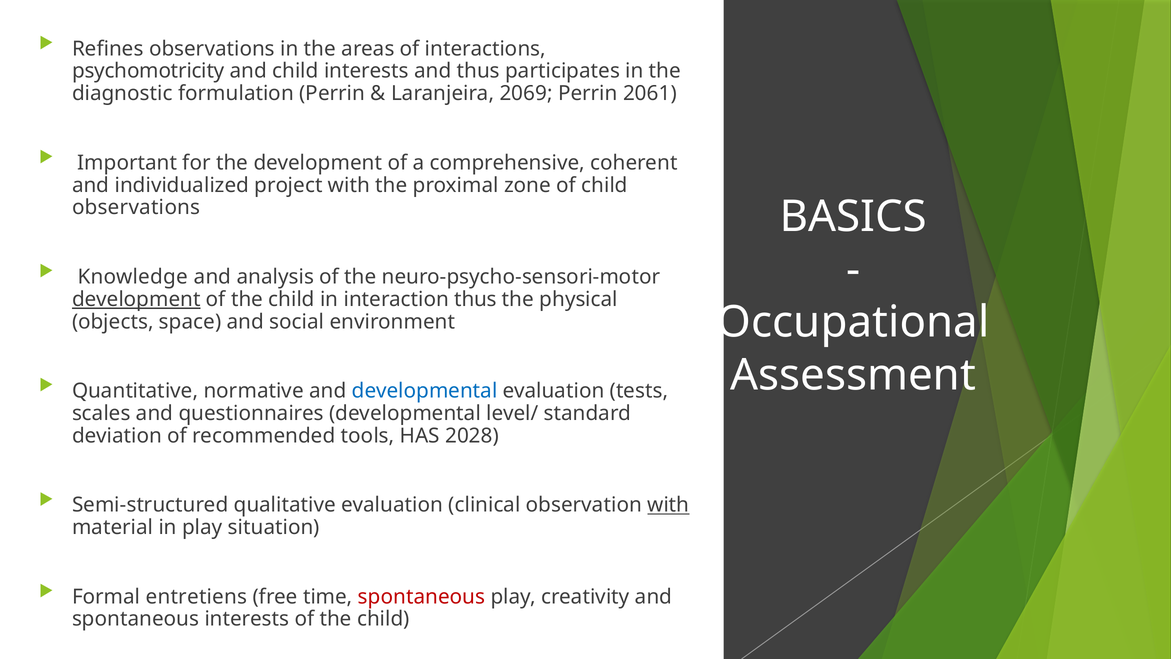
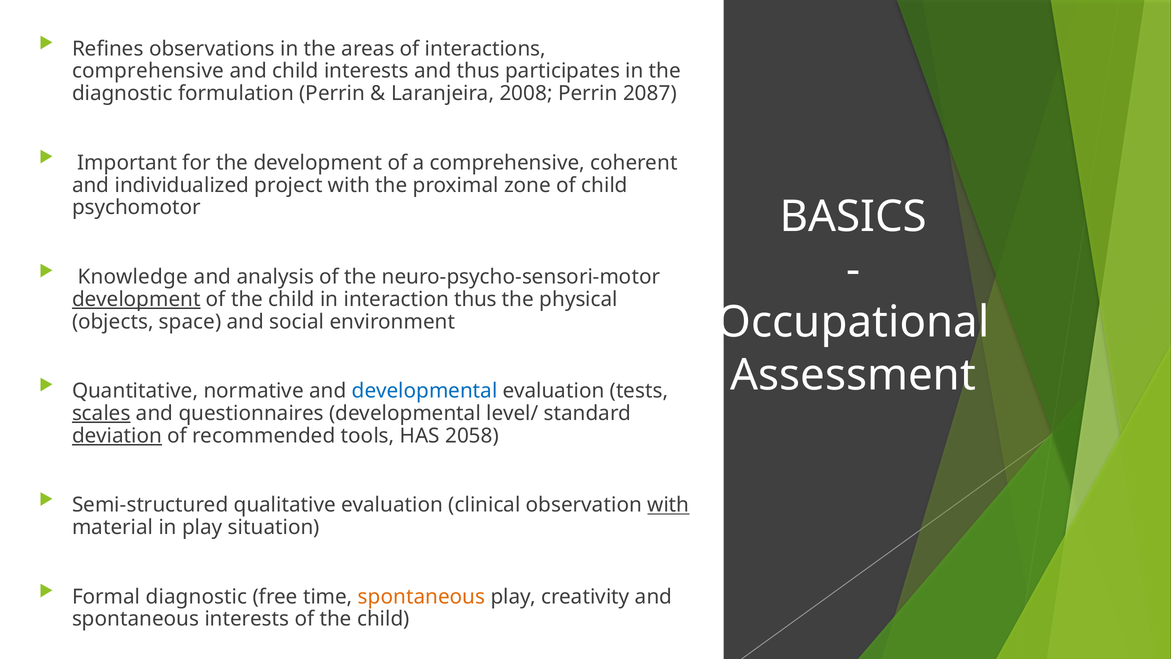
psychomotricity: psychomotricity -> comprehensive (148, 71)
2069: 2069 -> 2008 (526, 93)
2061: 2061 -> 2087 (650, 93)
observations: observations -> psychomotor (136, 208)
scales underline: none -> present (101, 413)
deviation underline: none -> present (117, 436)
2028: 2028 -> 2058 (472, 436)
Formal entretiens: entretiens -> diagnostic (196, 596)
spontaneous colour: red -> orange (422, 596)
